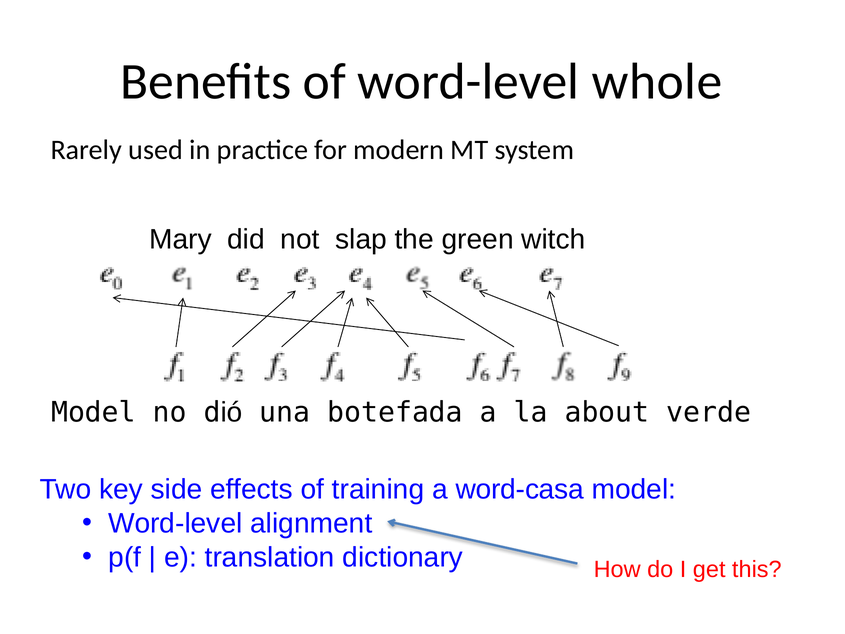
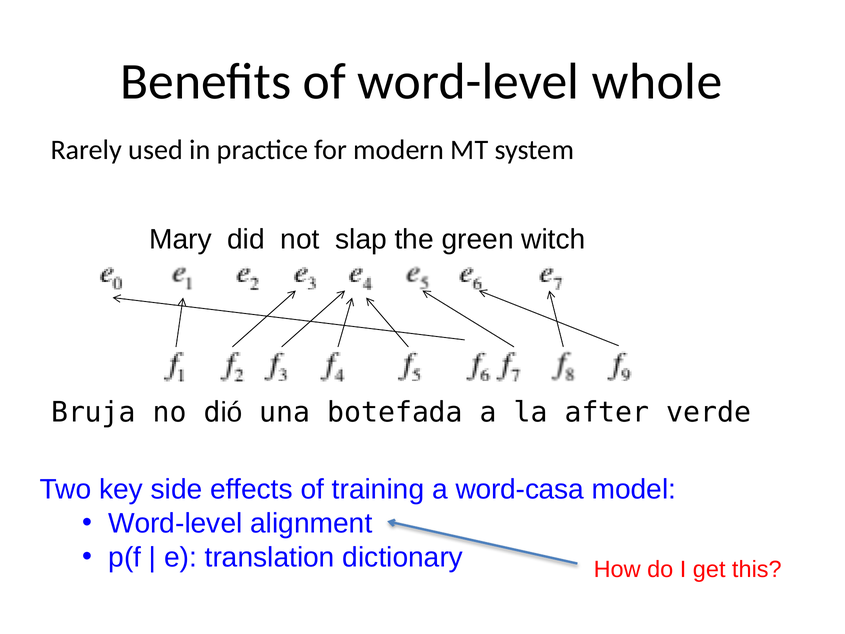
Model: Model -> Bruja (93, 412)
about: about -> after (607, 412)
